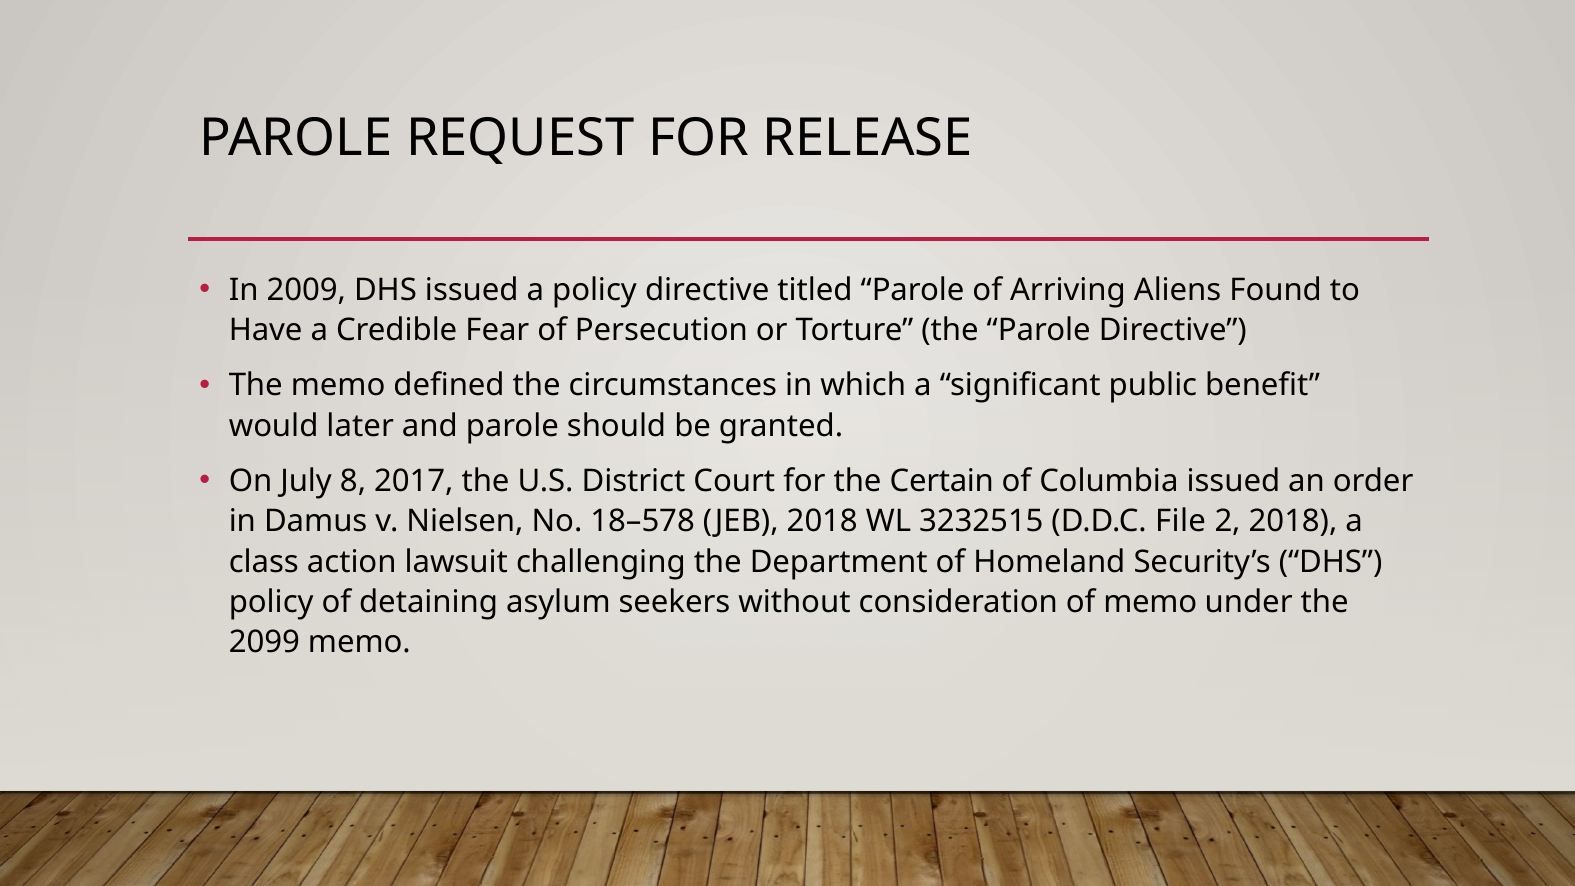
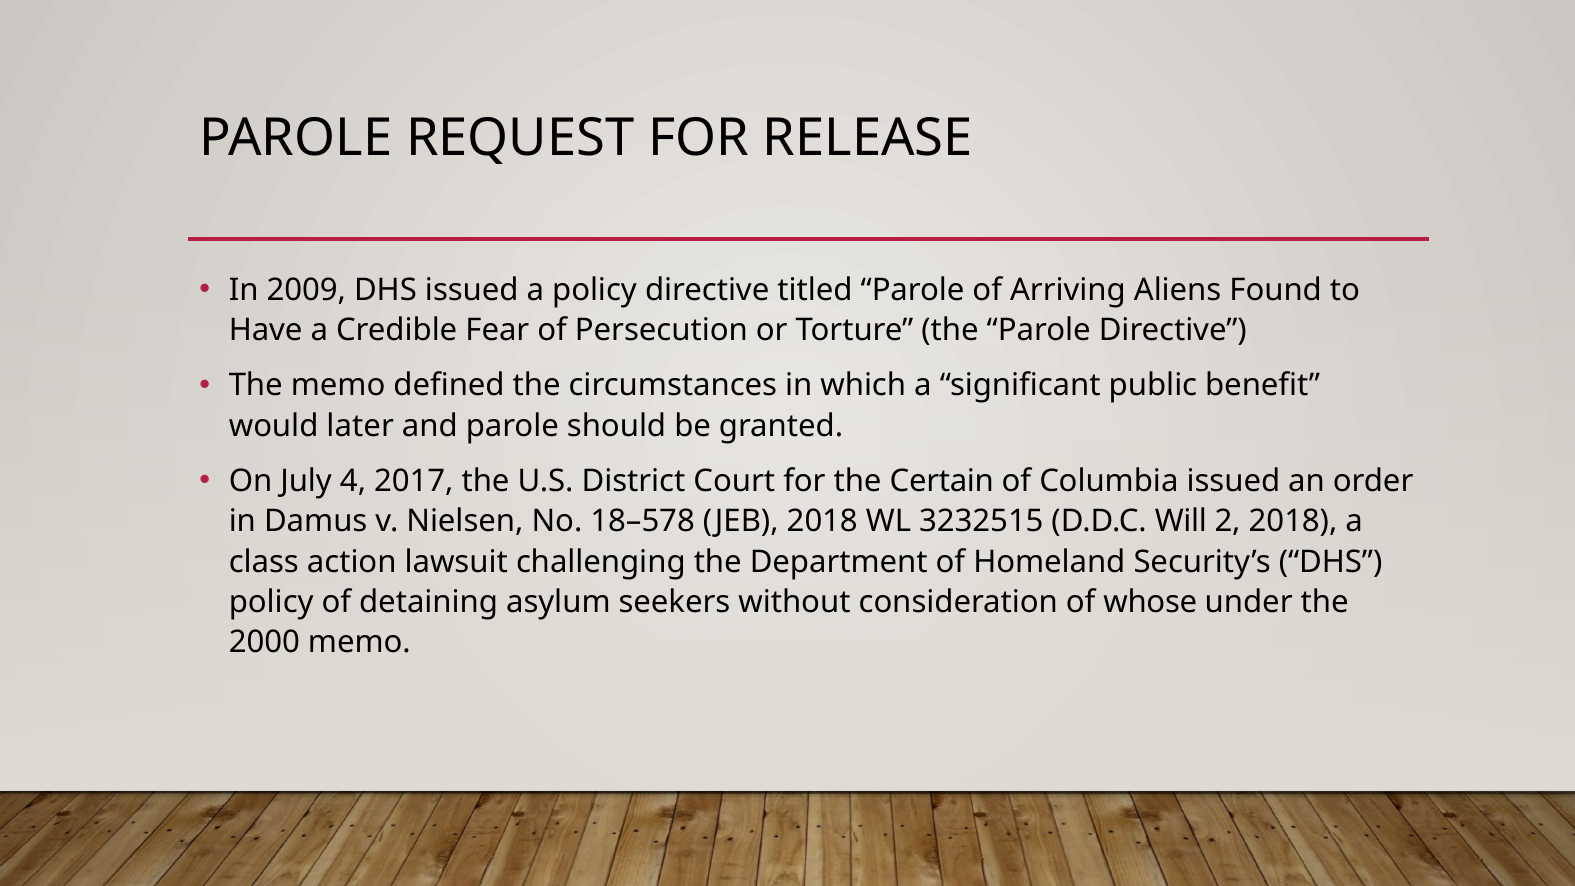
8: 8 -> 4 (353, 481)
File: File -> Will (1181, 521)
of memo: memo -> whose (1150, 602)
2099: 2099 -> 2000 (264, 643)
